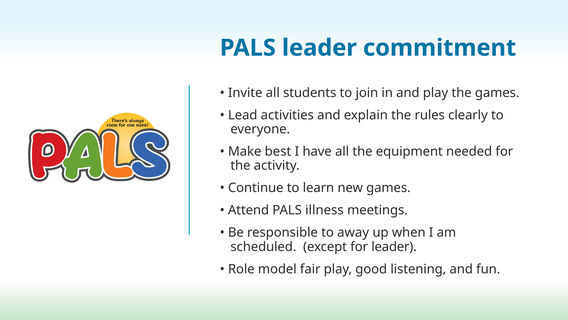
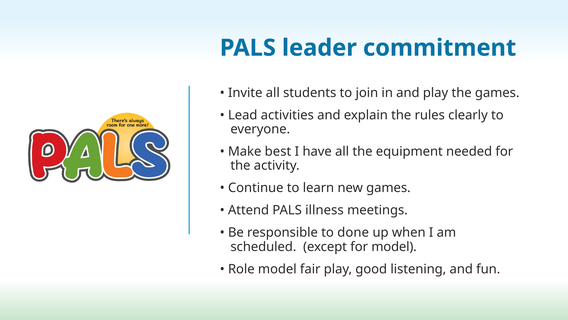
away: away -> done (353, 232)
for leader: leader -> model (394, 246)
